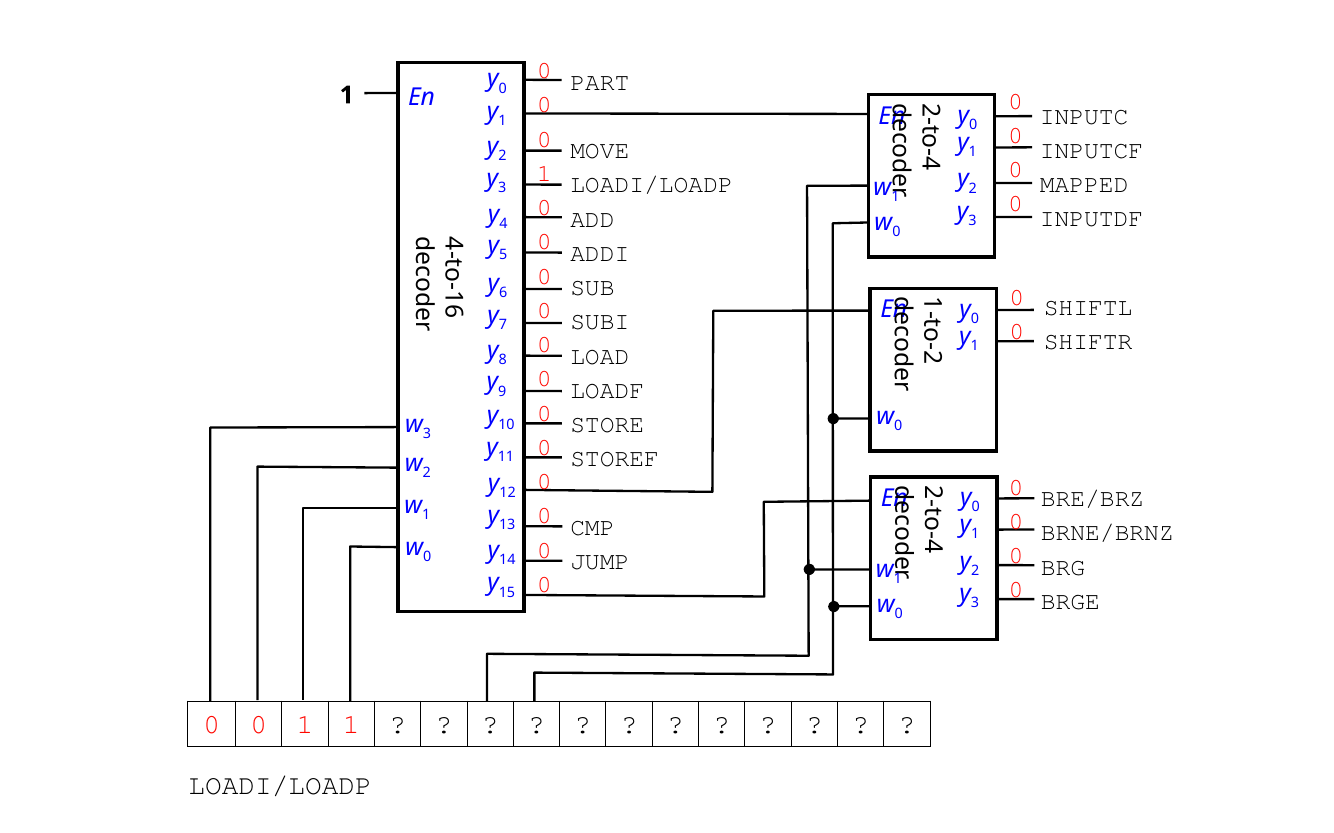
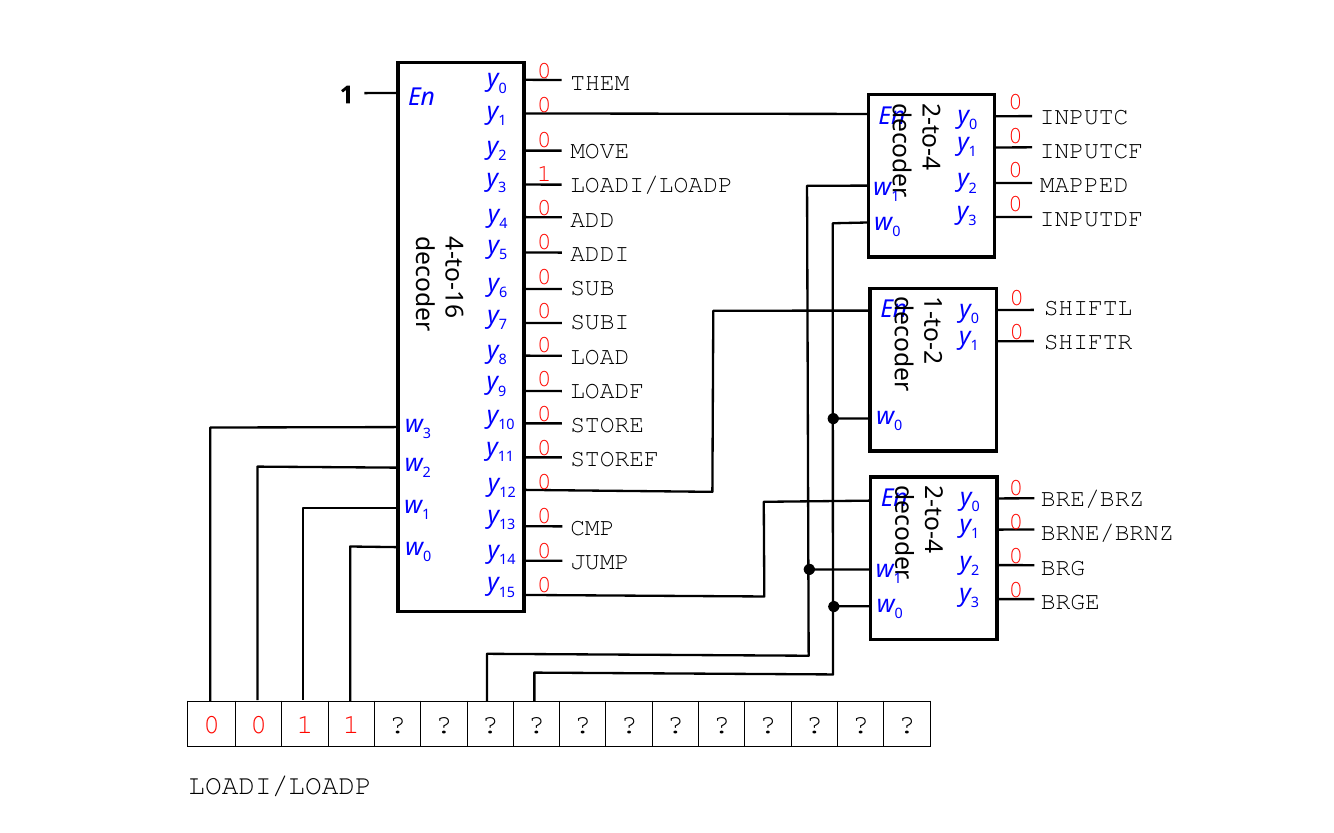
PART: PART -> THEM (600, 82)
